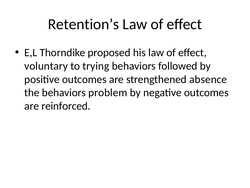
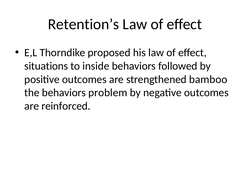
voluntary: voluntary -> situations (46, 66)
trying: trying -> inside (96, 66)
absence: absence -> bamboo (208, 79)
